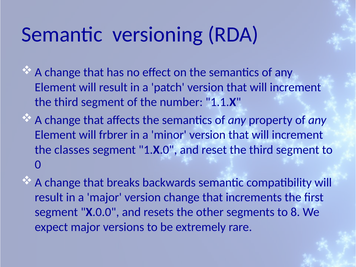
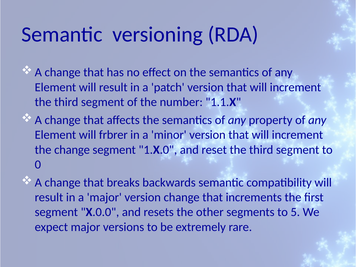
the classes: classes -> change (72, 150)
8: 8 -> 5 (295, 212)
